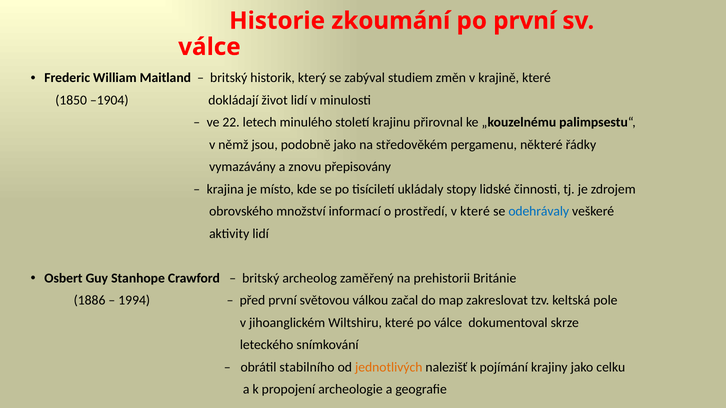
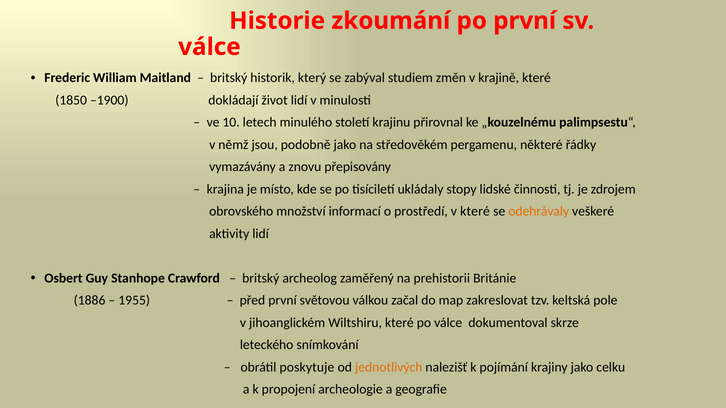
–1904: –1904 -> –1900 (109, 100)
22: 22 -> 10 (231, 123)
odehrávaly colour: blue -> orange (539, 212)
1994: 1994 -> 1955 (134, 301)
stabilního: stabilního -> poskytuje (307, 368)
